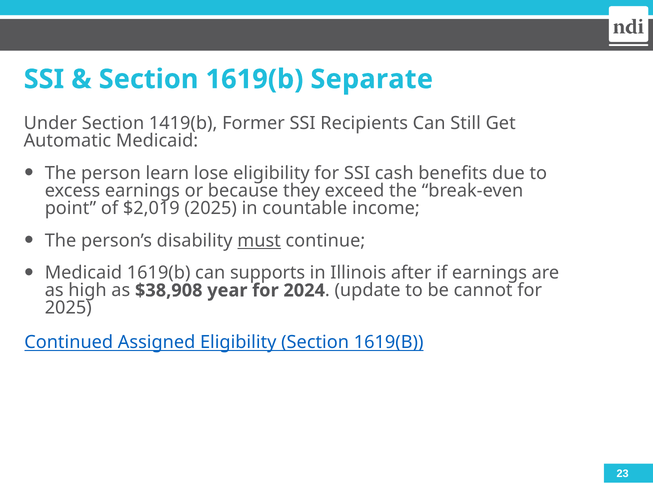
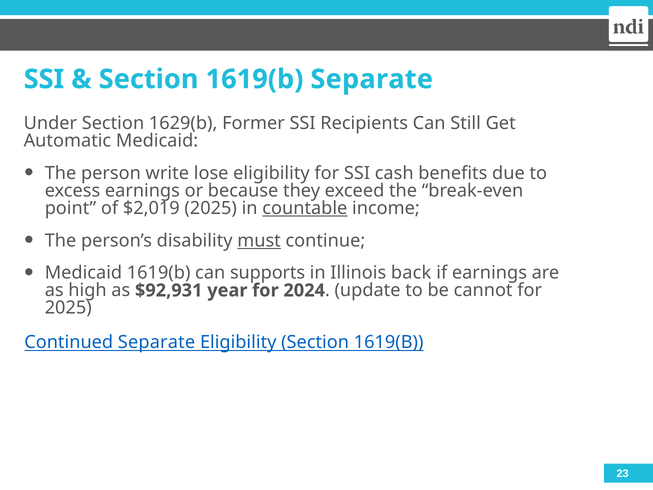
1419(b: 1419(b -> 1629(b (183, 123)
learn: learn -> write (167, 173)
countable underline: none -> present (305, 208)
after: after -> back (411, 273)
$38,908: $38,908 -> $92,931 (169, 290)
Continued Assigned: Assigned -> Separate (156, 342)
